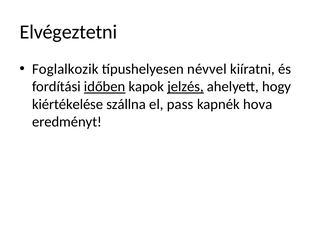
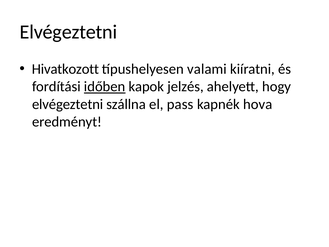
Foglalkozik: Foglalkozik -> Hivatkozott (65, 69)
névvel: névvel -> valami (207, 69)
jelzés underline: present -> none (186, 87)
kiértékelése: kiértékelése -> elvégeztetni (68, 104)
